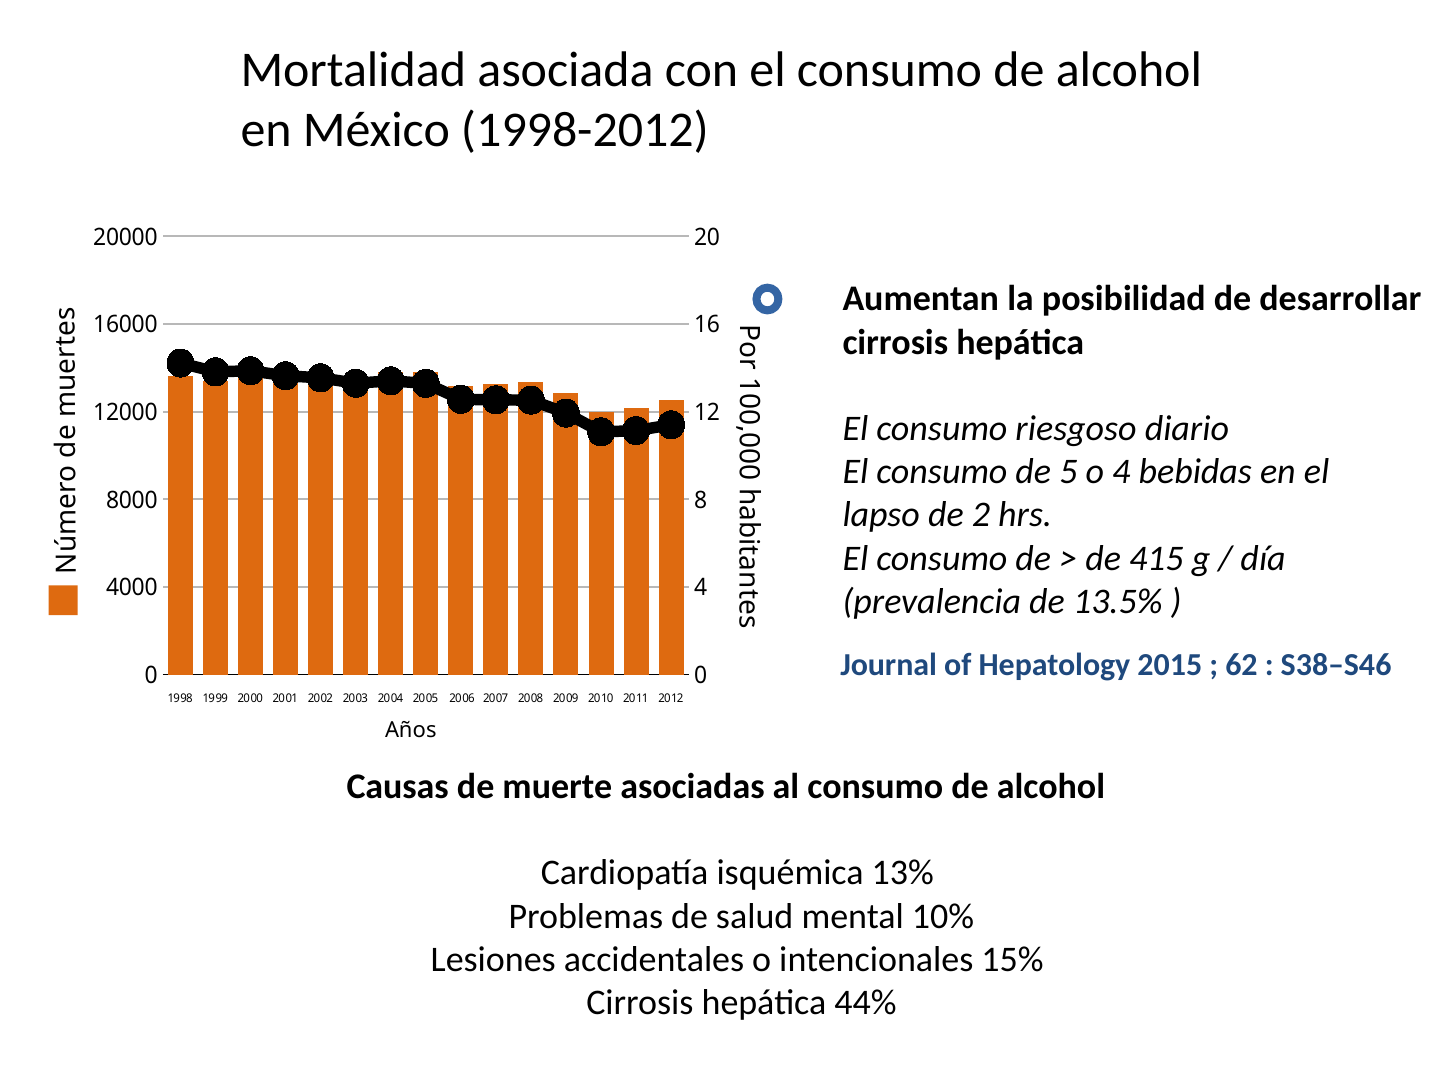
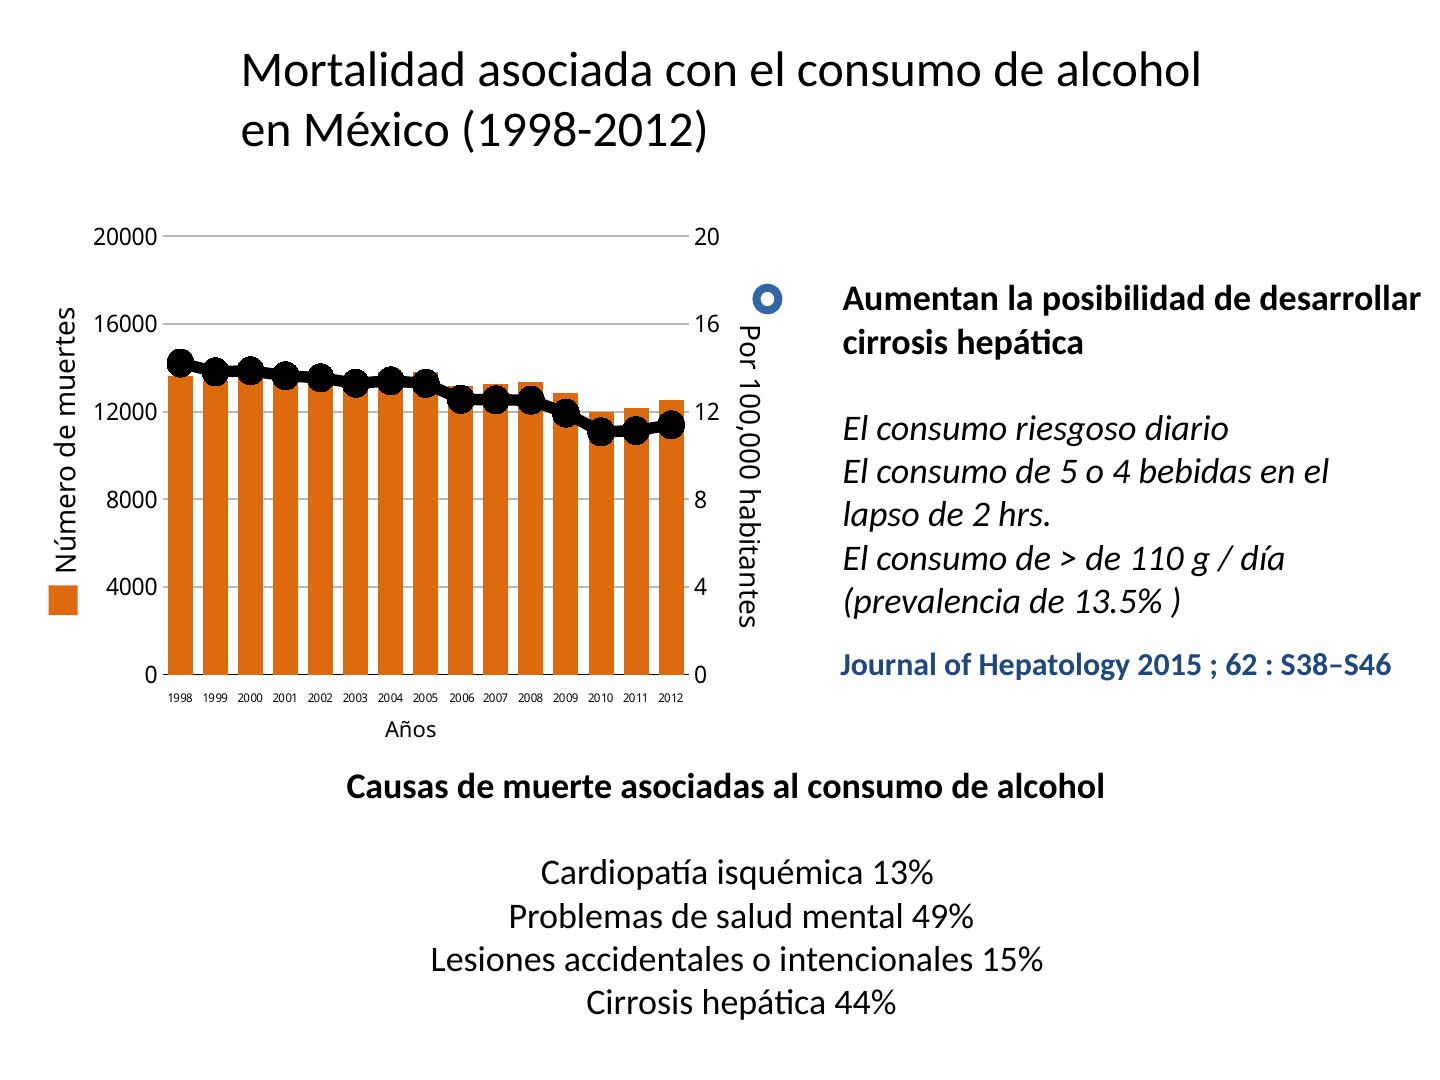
415: 415 -> 110 (1156, 558)
10%: 10% -> 49% (943, 916)
